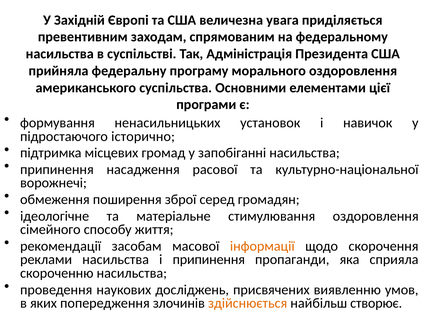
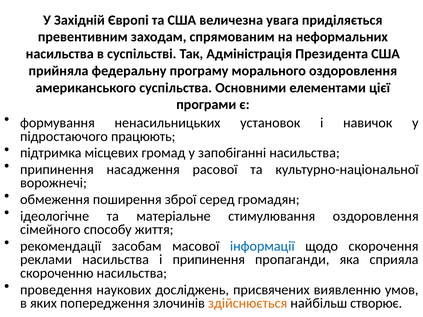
федеральному: федеральному -> неформальних (342, 37)
історично: історично -> працюють (143, 137)
інформації colour: orange -> blue (262, 246)
